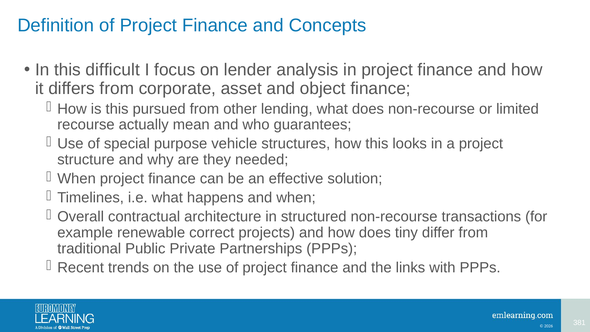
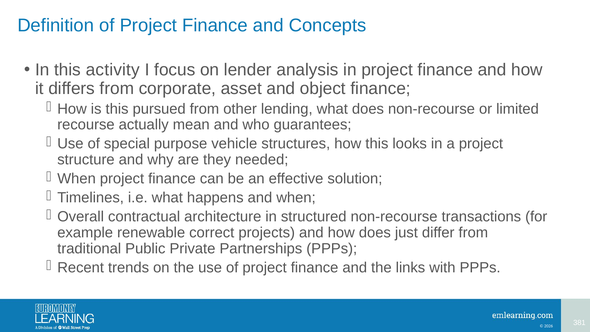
difficult: difficult -> activity (113, 70)
tiny: tiny -> just (406, 233)
